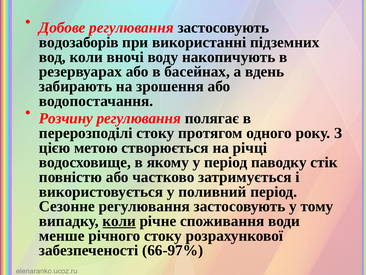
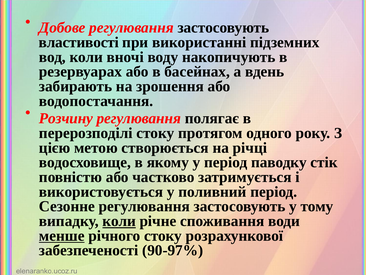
водозаборів: водозаборів -> властивості (79, 42)
менше underline: none -> present (62, 235)
66-97%: 66-97% -> 90-97% (173, 250)
